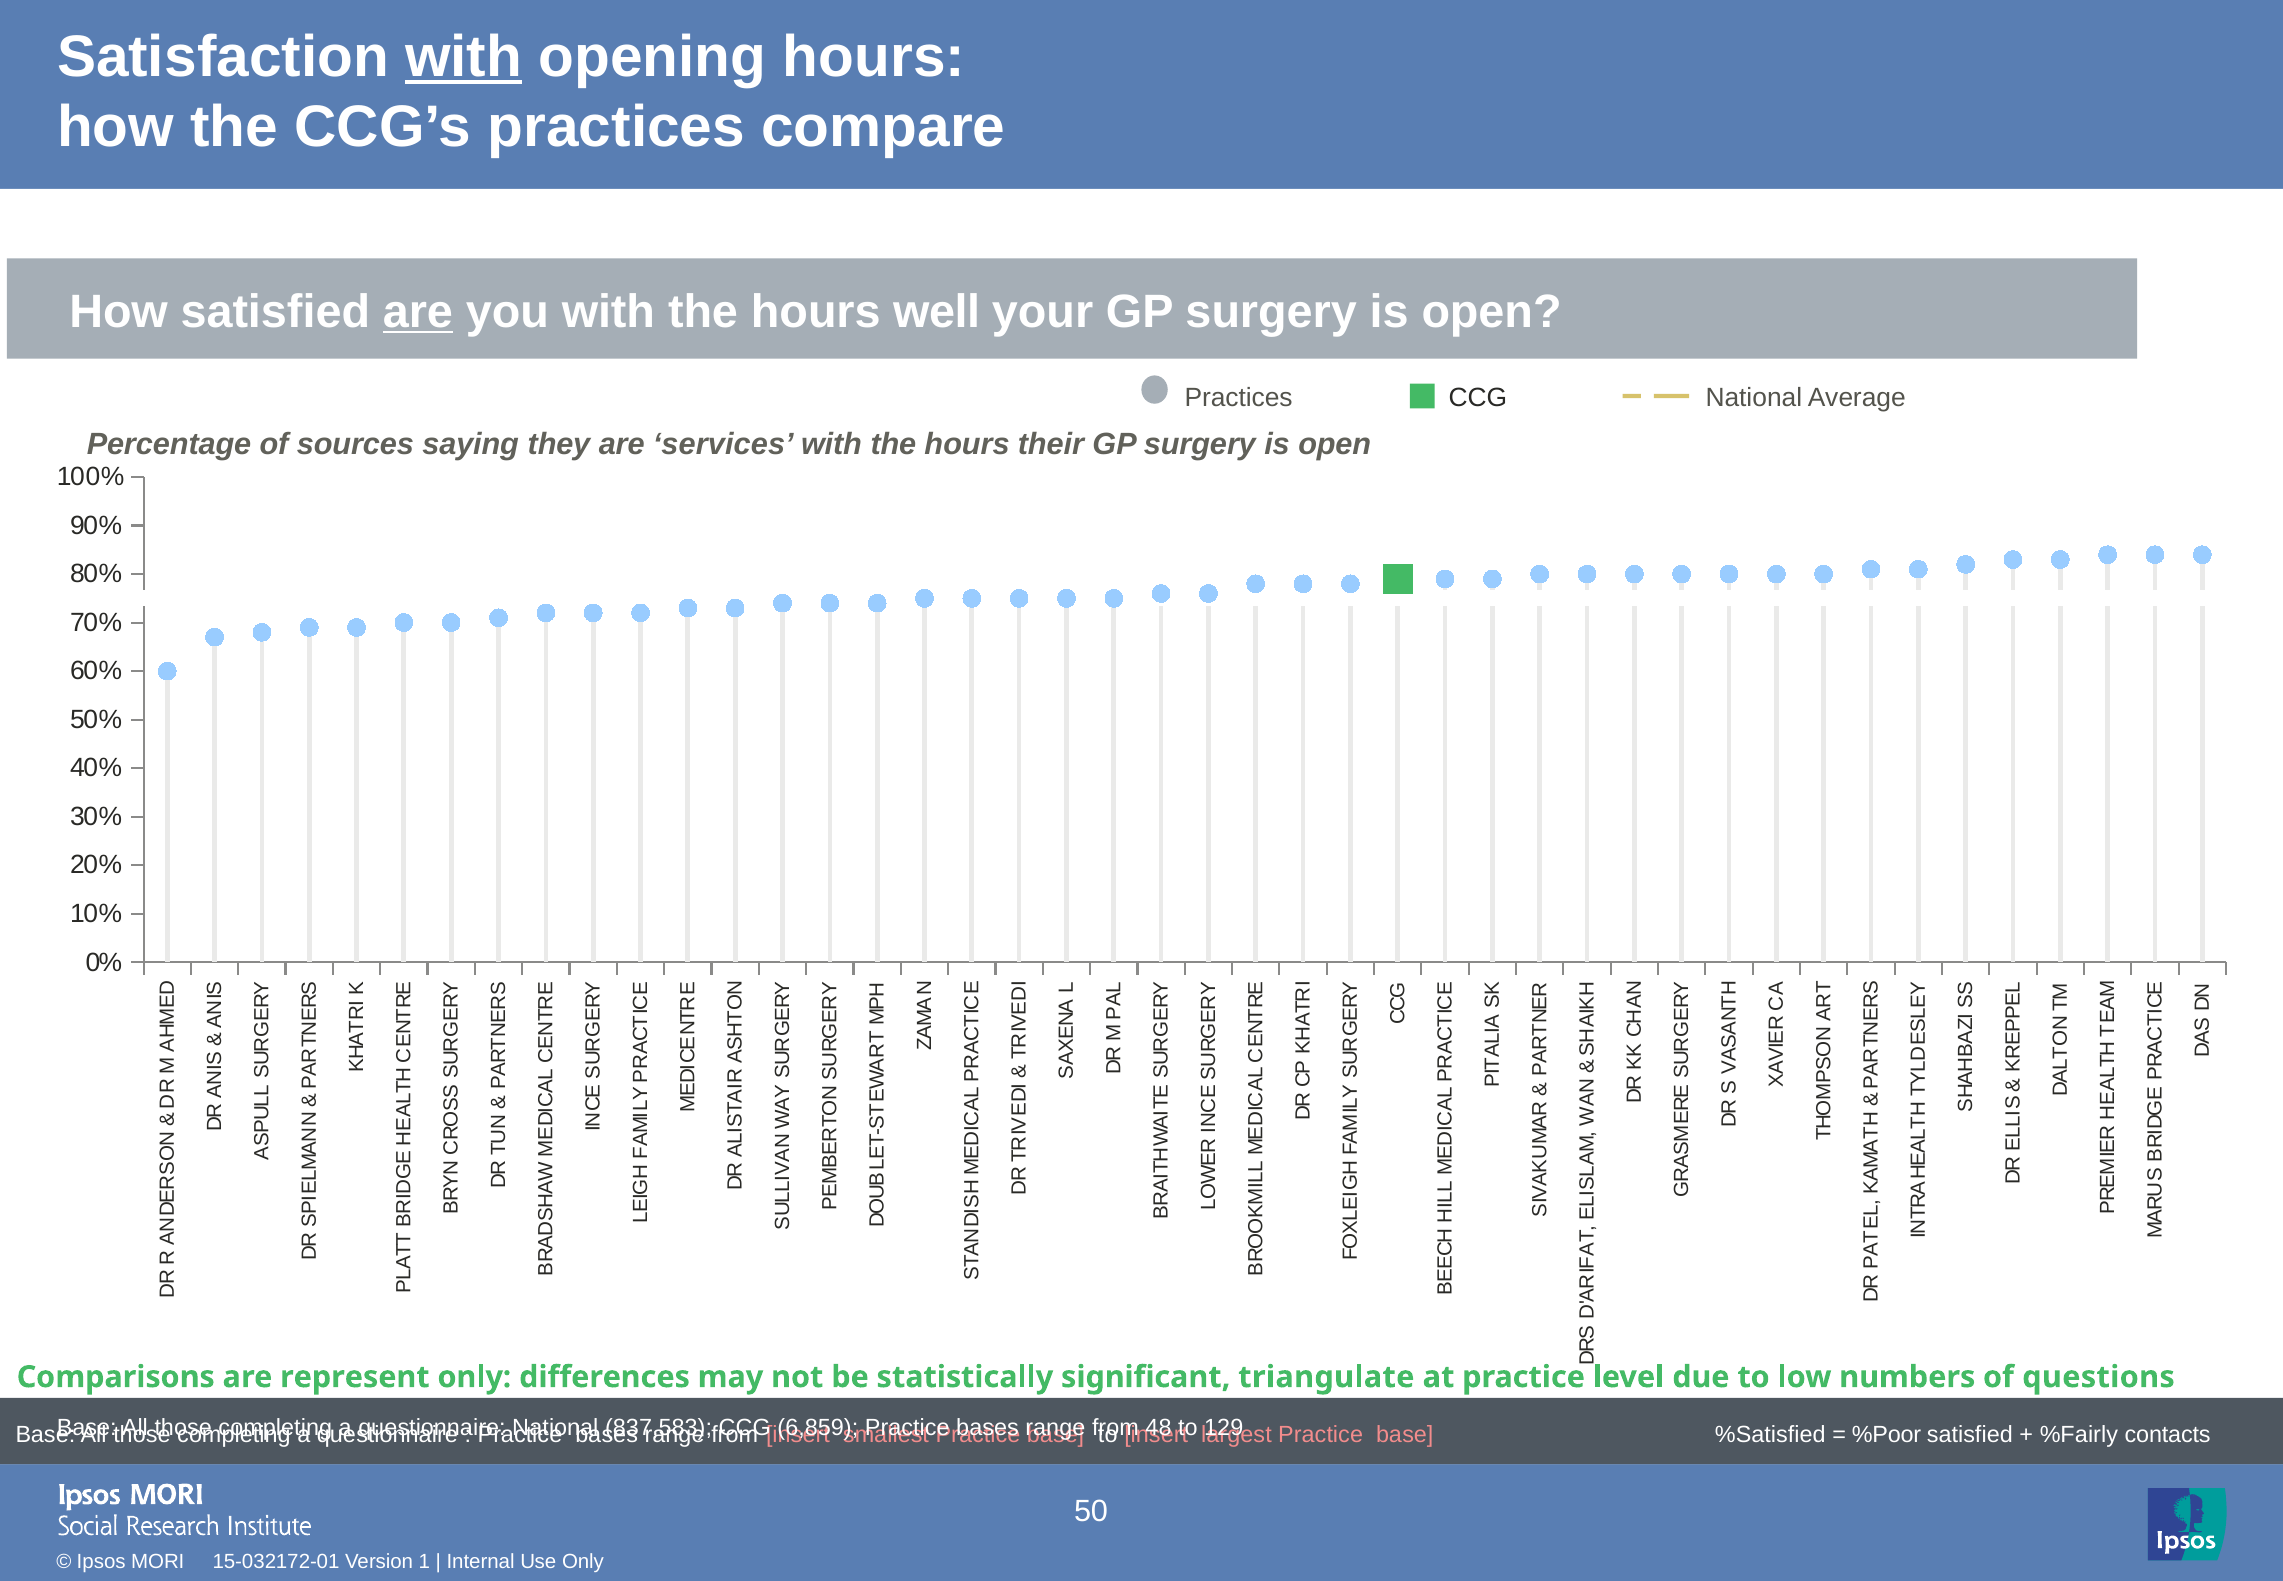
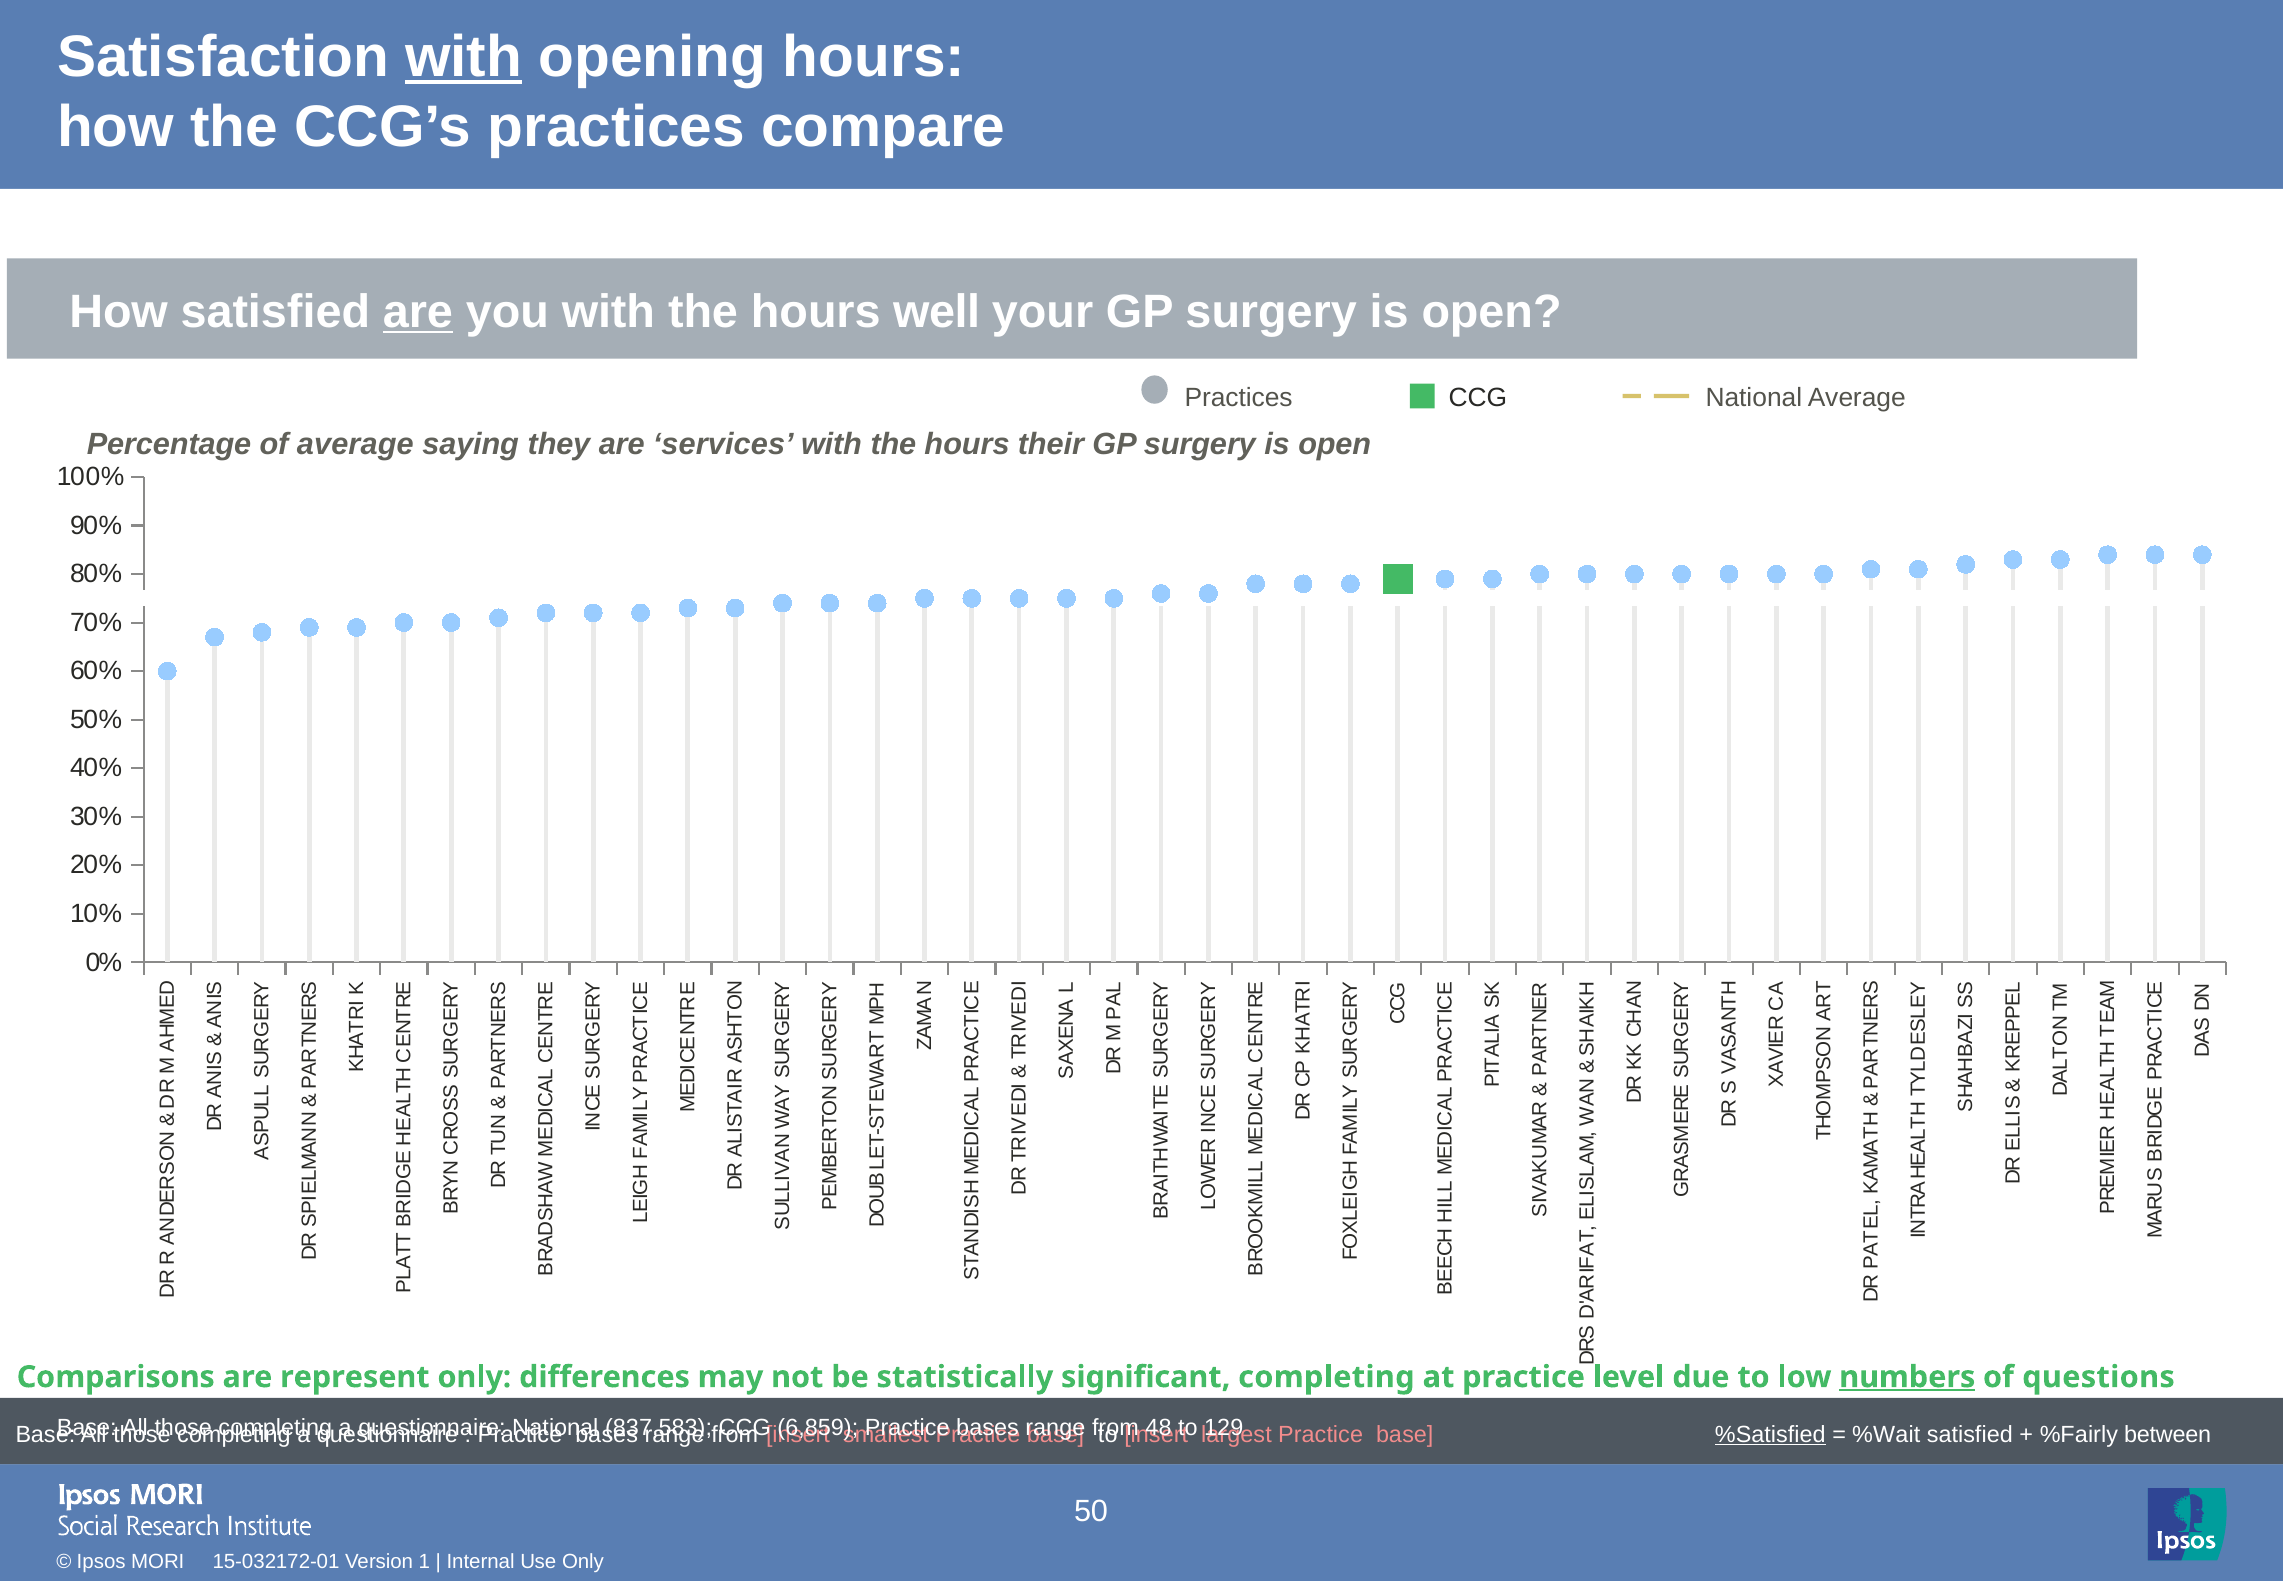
of sources: sources -> average (355, 444)
significant triangulate: triangulate -> completing (1326, 1377)
numbers underline: none -> present (1907, 1377)
%Satisfied underline: none -> present (1770, 1434)
%Poor: %Poor -> %Wait (1886, 1434)
contacts: contacts -> between (2168, 1434)
